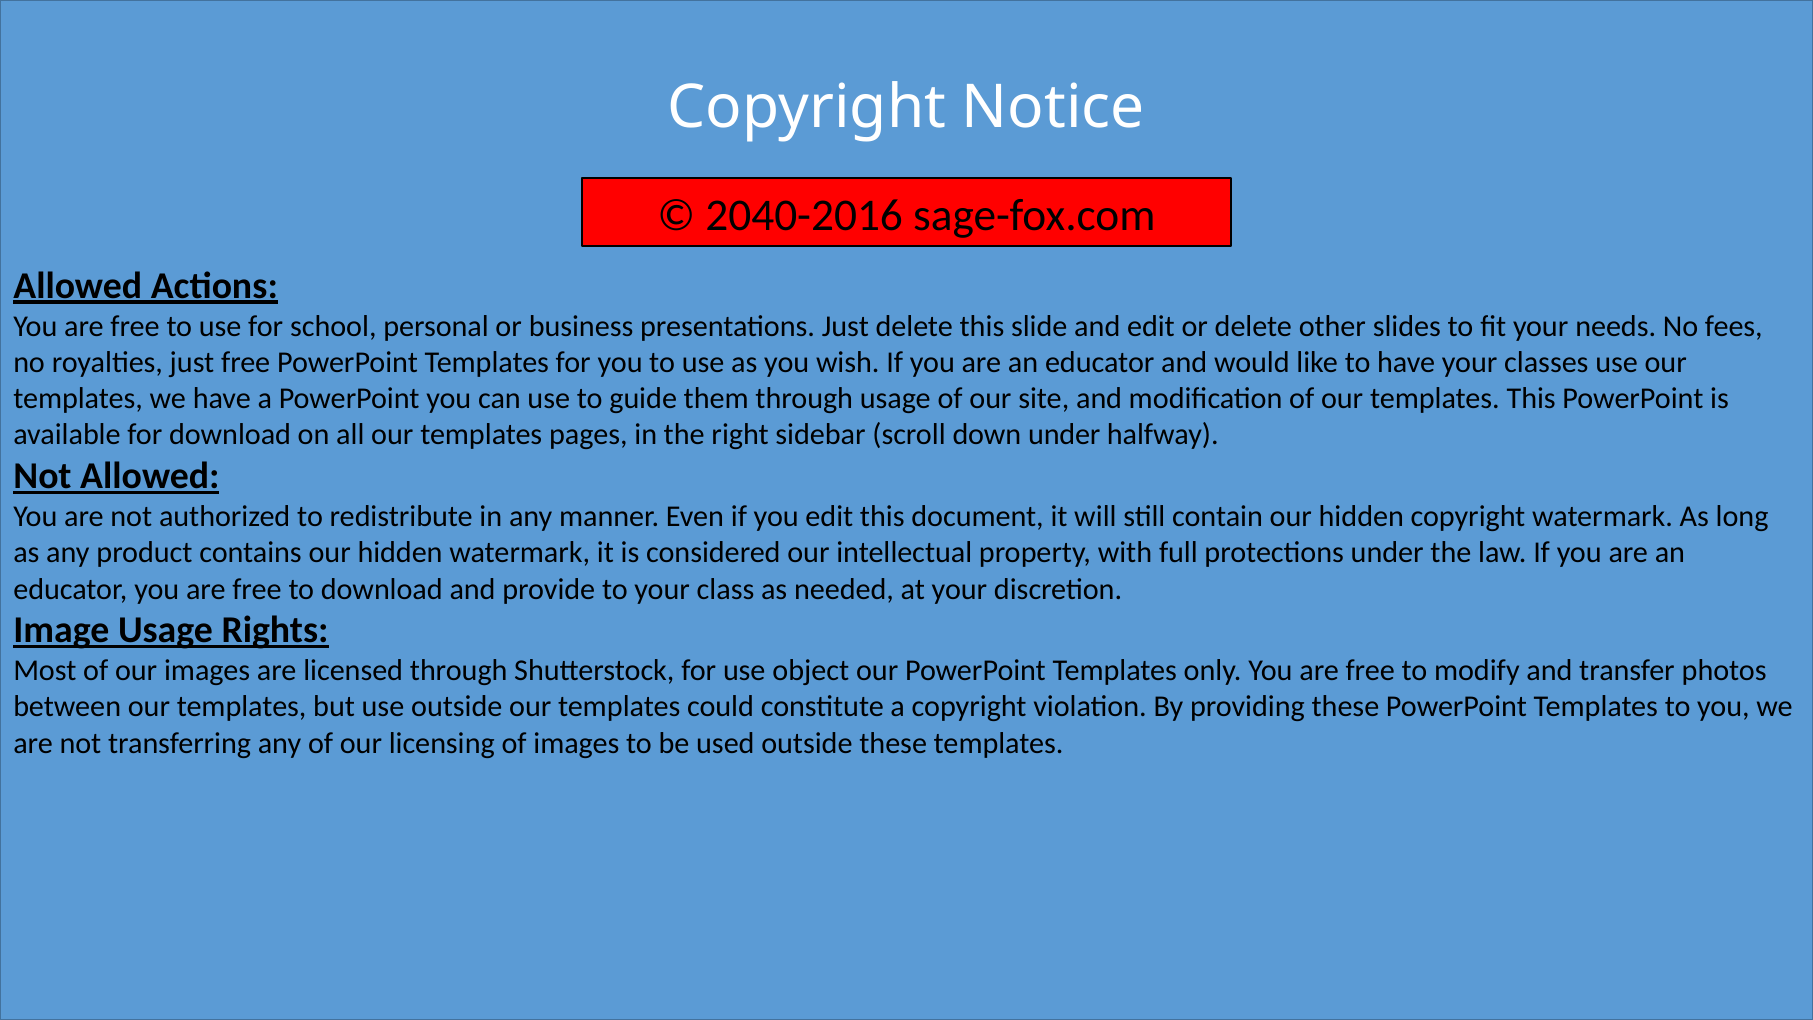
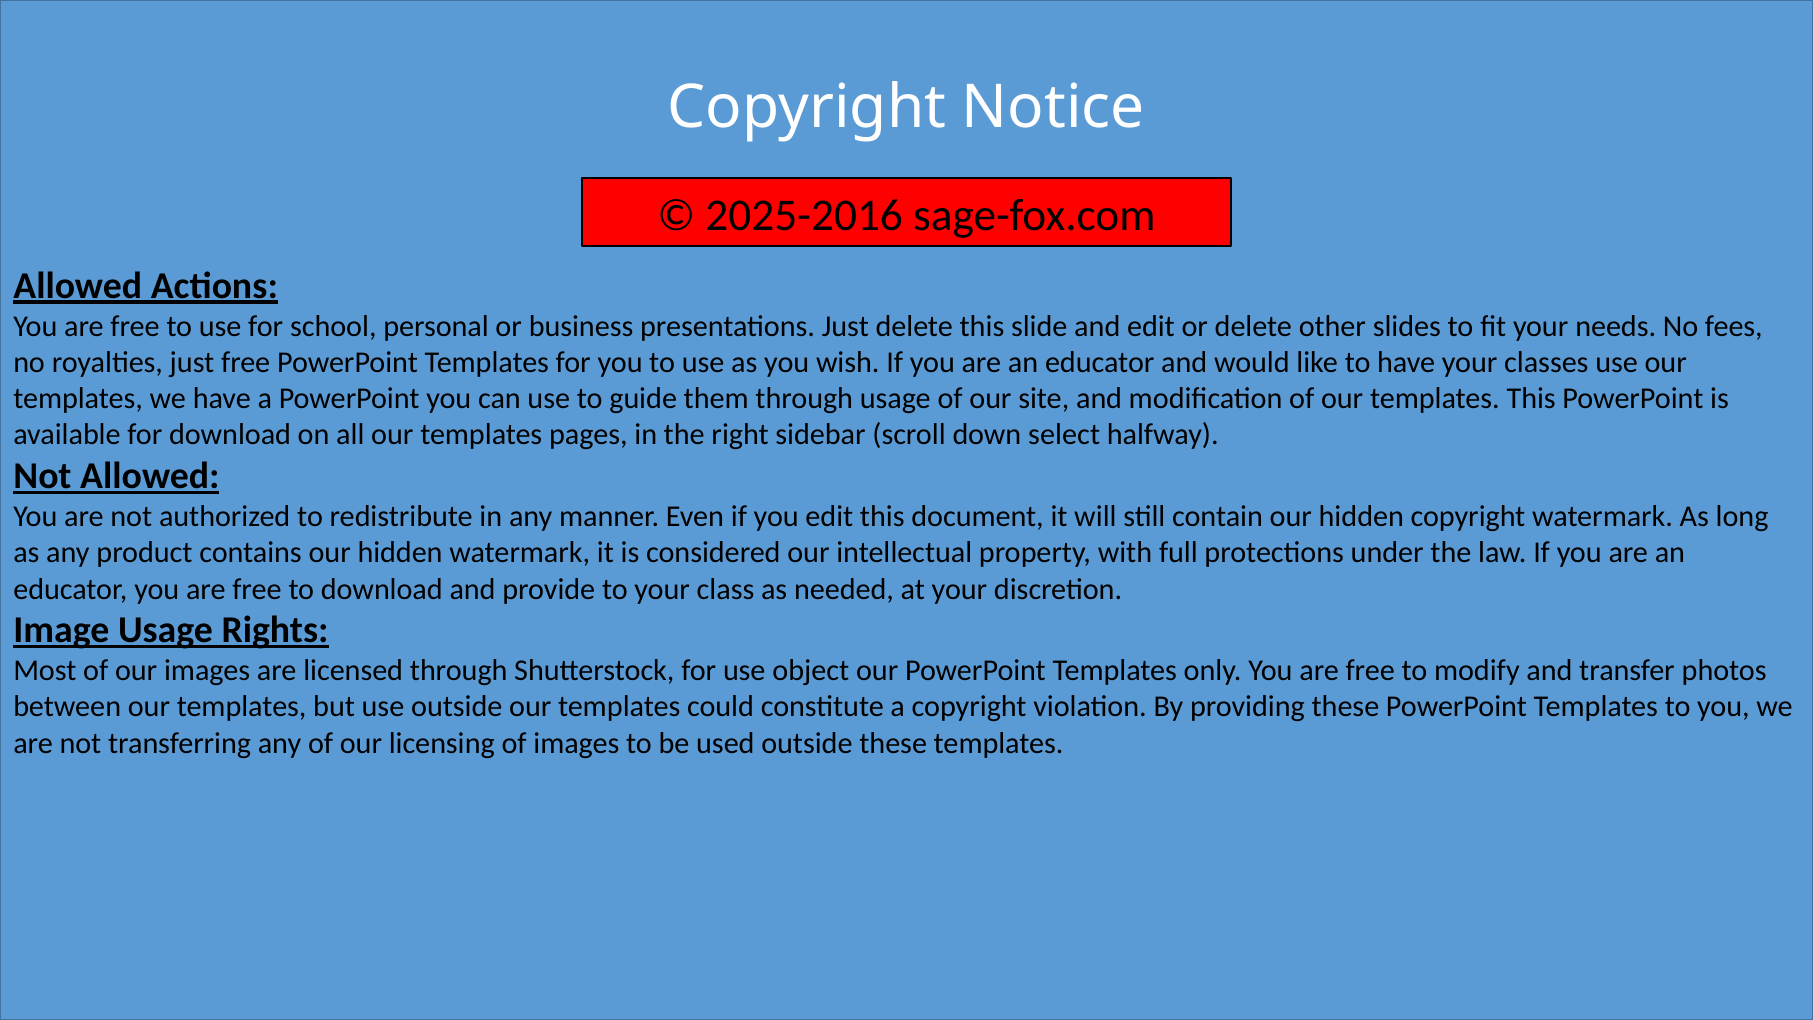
2040-2016: 2040-2016 -> 2025-2016 (804, 215)
down under: under -> select (1064, 435)
